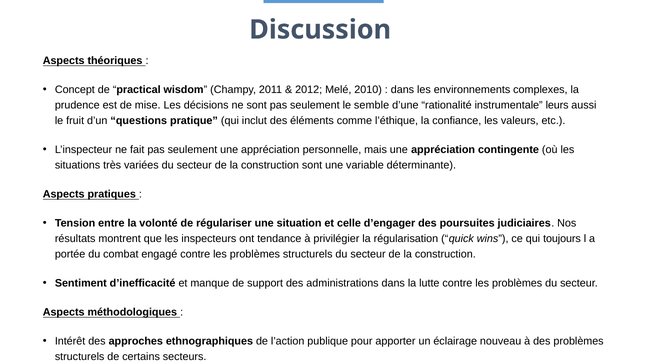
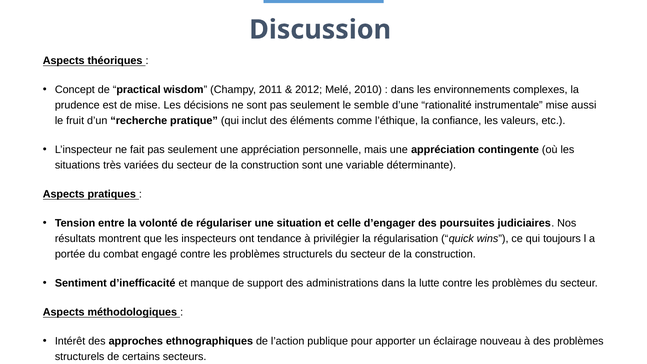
instrumentale leurs: leurs -> mise (557, 105)
questions: questions -> recherche (139, 121)
